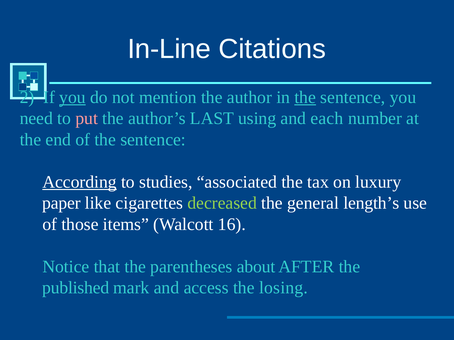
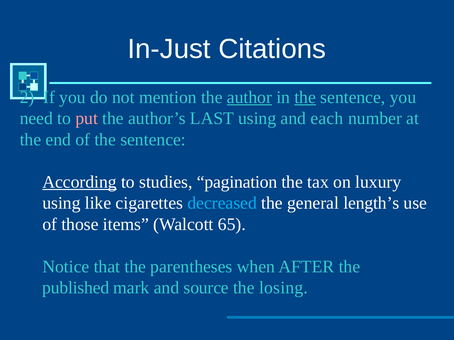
In-Line: In-Line -> In-Just (169, 49)
you underline: present -> none (73, 97)
author underline: none -> present (249, 97)
associated: associated -> pagination (237, 182)
paper: paper -> using (61, 203)
decreased colour: light green -> light blue (222, 203)
16: 16 -> 65 (232, 225)
about: about -> when (256, 267)
access: access -> source (206, 288)
